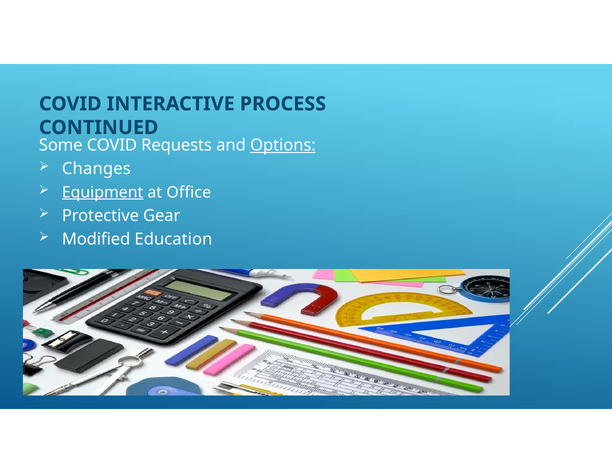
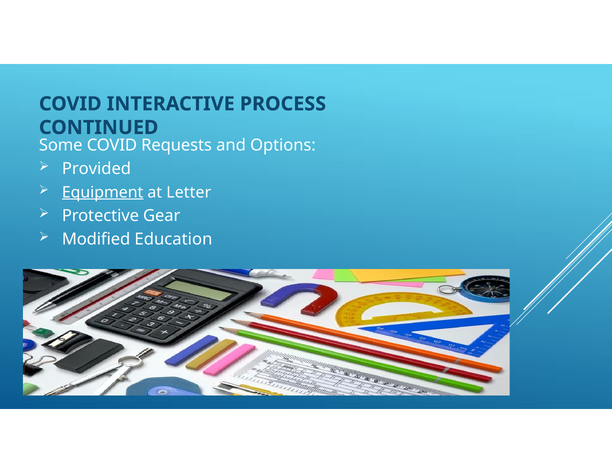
Options underline: present -> none (283, 145)
Changes: Changes -> Provided (96, 169)
Office: Office -> Letter (189, 192)
